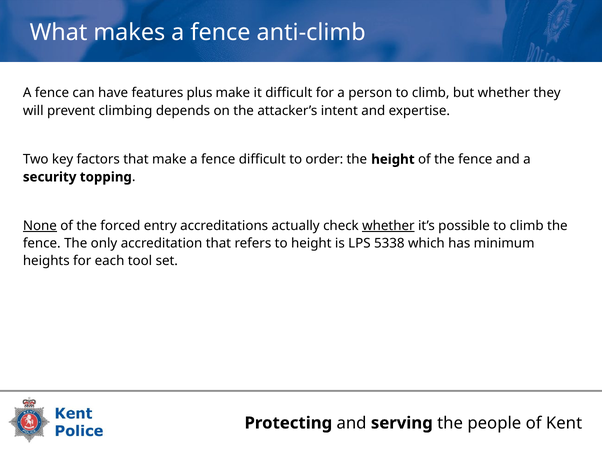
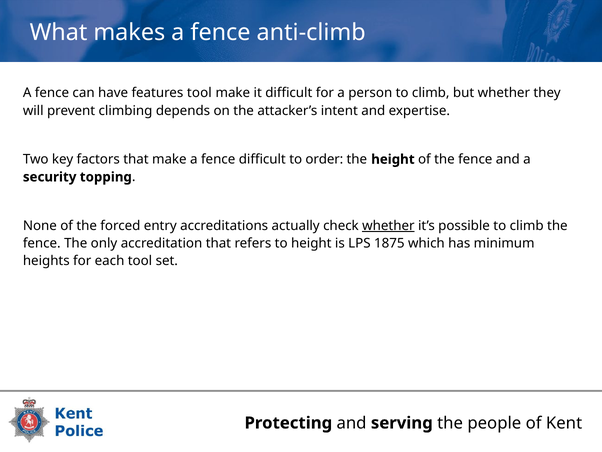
features plus: plus -> tool (199, 93)
None underline: present -> none (40, 225)
5338: 5338 -> 1875 (389, 243)
